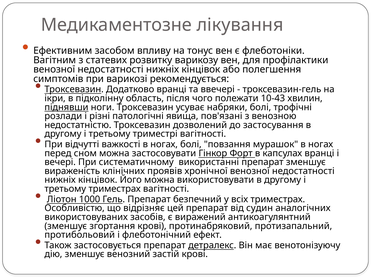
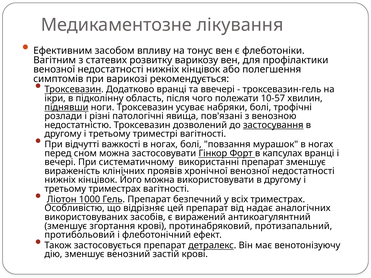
10-43: 10-43 -> 10-57 (273, 98)
застосування underline: none -> present (273, 125)
судин: судин -> надає (260, 208)
